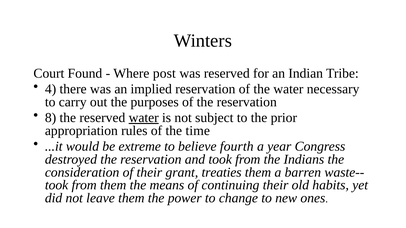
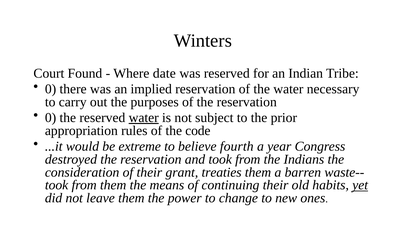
post: post -> date (164, 73)
4: 4 -> 0 (51, 89)
8: 8 -> 0 (51, 118)
time: time -> code (198, 131)
yet underline: none -> present (360, 186)
